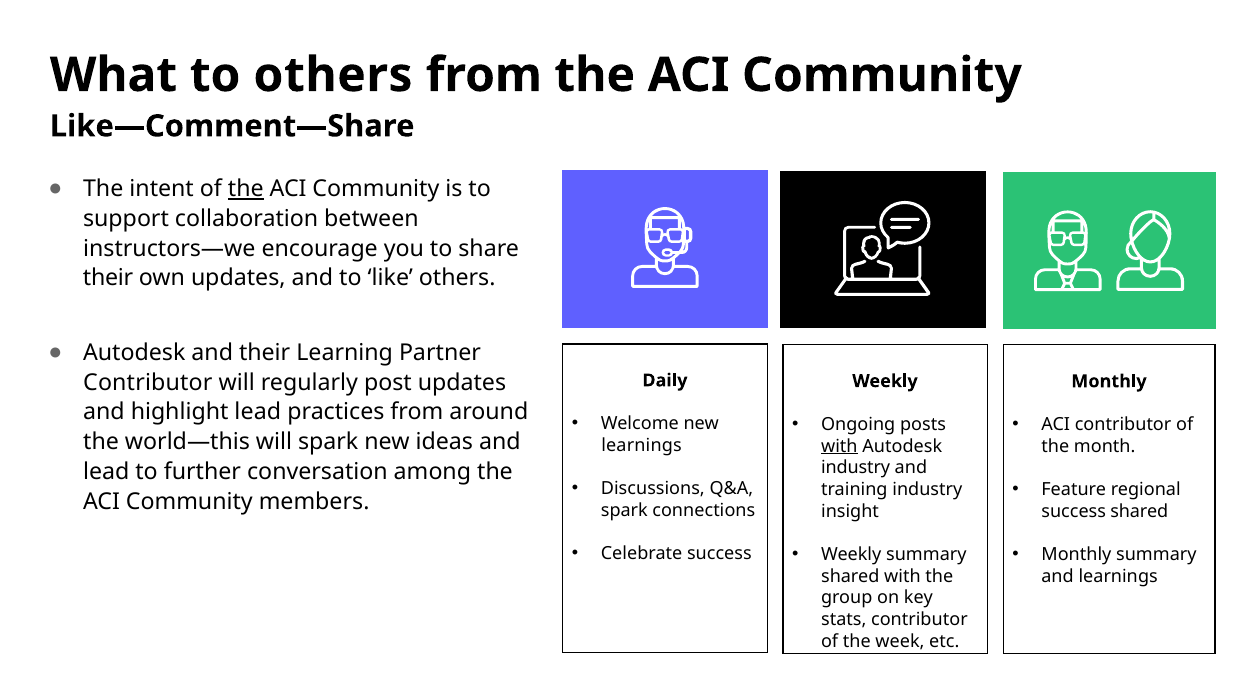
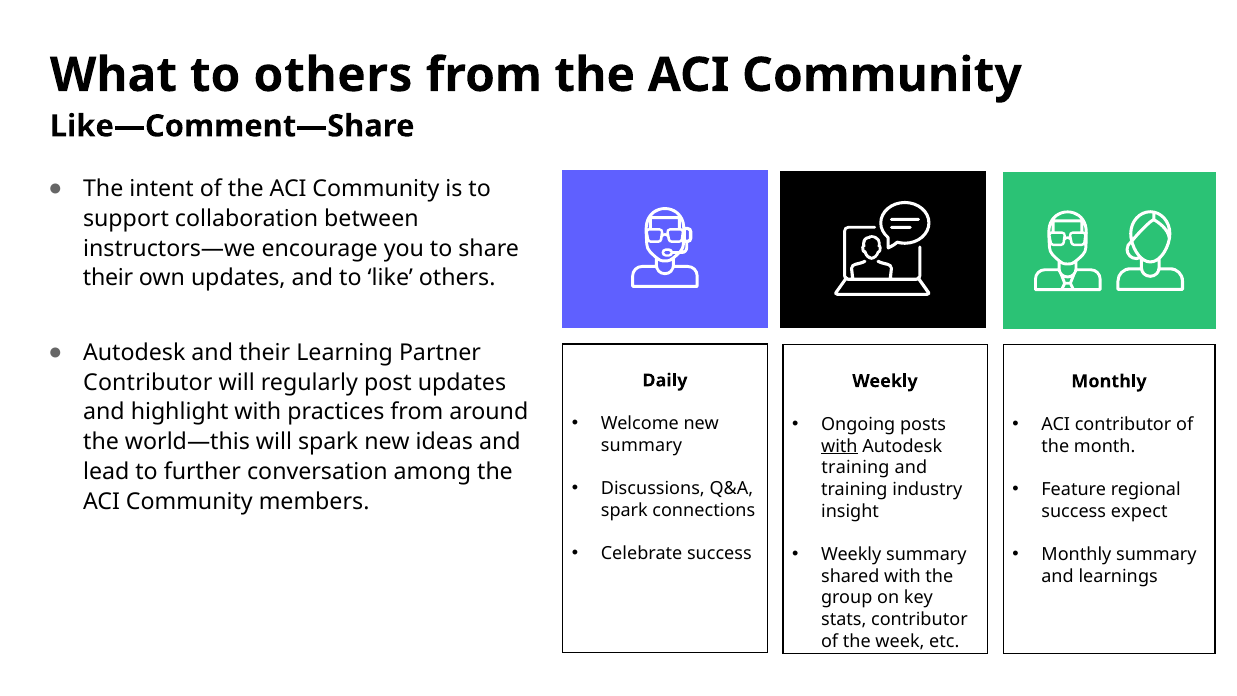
the underline: present -> none (246, 189)
highlight lead: lead -> with (258, 412)
learnings: learnings -> summary (642, 445)
industry: industry -> training (855, 468)
success shared: shared -> expect (1139, 511)
